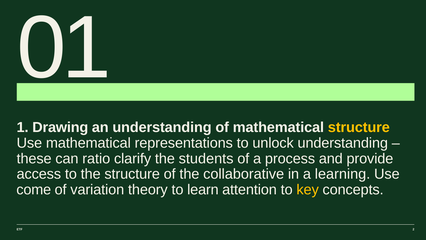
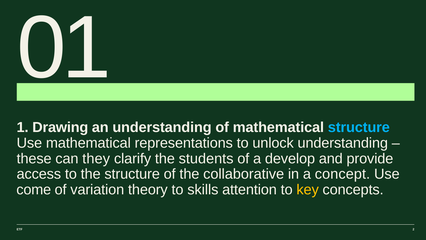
structure colour: yellow -> light blue (359, 127)
ratio: ratio -> they (96, 158)
process: process -> develop (290, 158)
learning: learning -> concept (342, 174)
learn: learn -> skills (203, 190)
